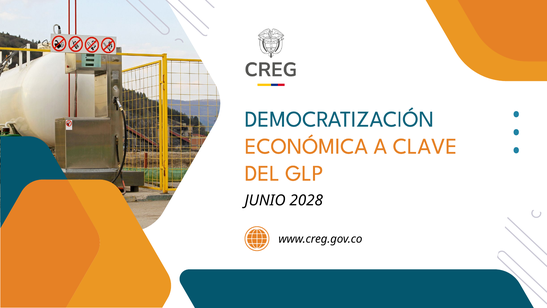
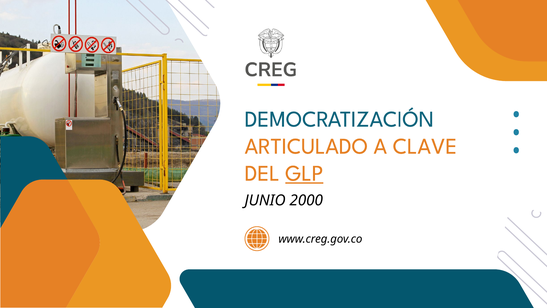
ECONÓMICA: ECONÓMICA -> ARTICULADO (306, 146)
GLP underline: none -> present (304, 173)
2028: 2028 -> 2000 (306, 200)
